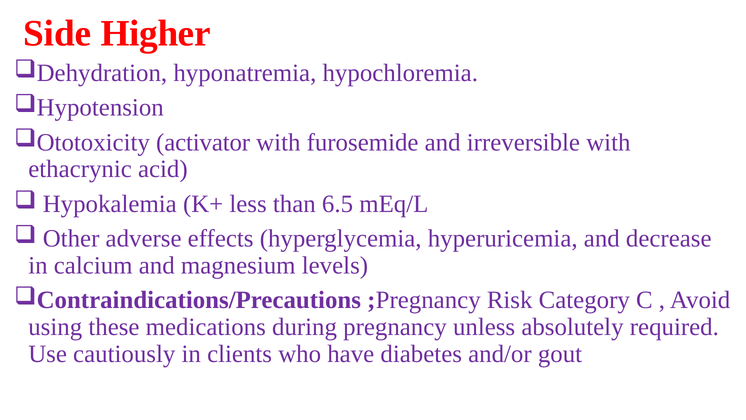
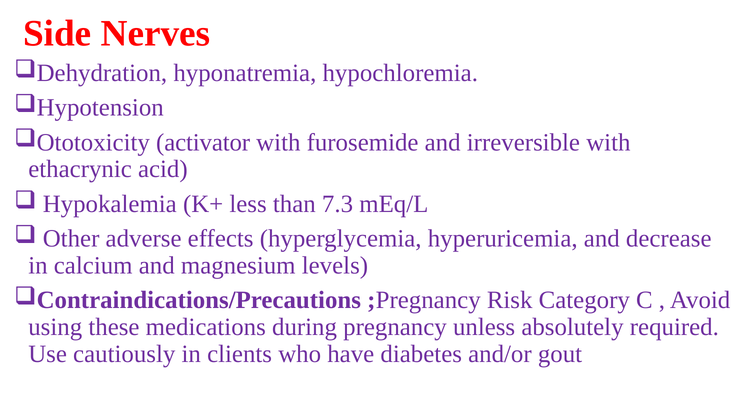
Higher: Higher -> Nerves (155, 33)
6.5: 6.5 -> 7.3 (338, 204)
